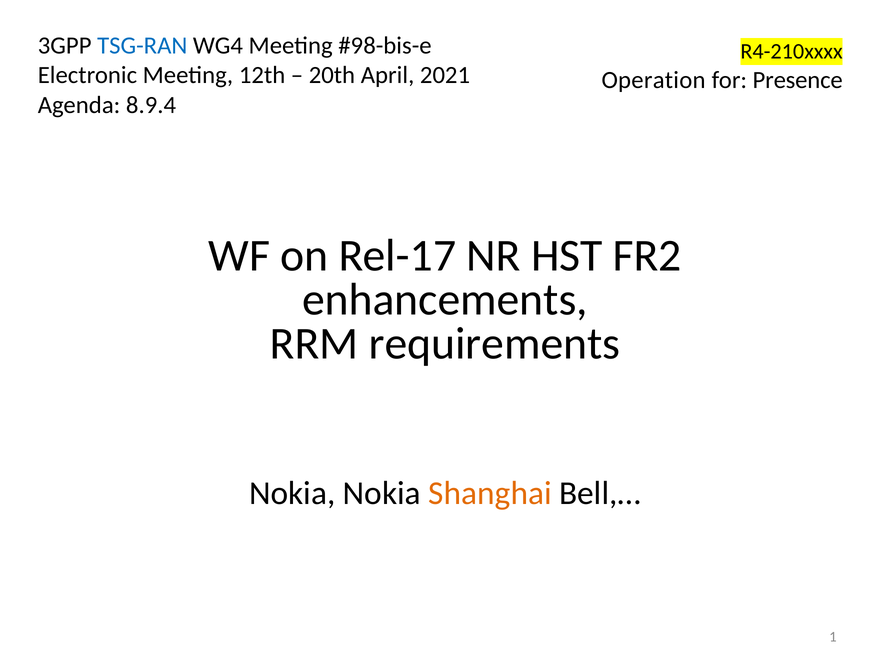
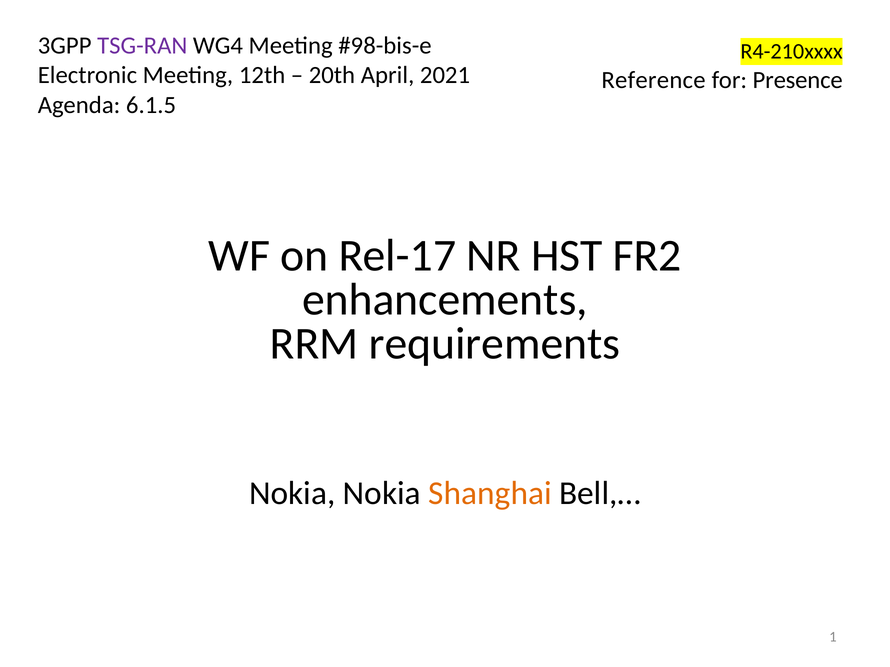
TSG-RAN colour: blue -> purple (142, 46)
Operation: Operation -> Reference (654, 80)
8.9.4: 8.9.4 -> 6.1.5 (151, 105)
